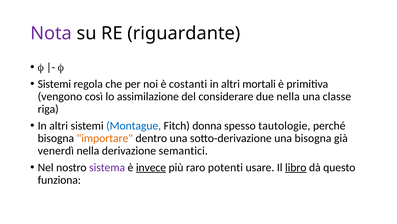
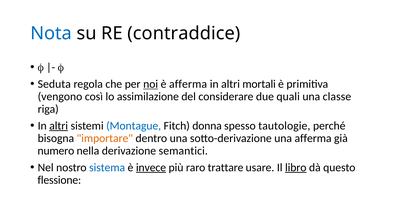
Nota colour: purple -> blue (51, 33)
riguardante: riguardante -> contraddice (184, 33)
Sistemi: Sistemi -> Seduta (54, 84)
noi underline: none -> present (151, 84)
è costanti: costanti -> afferma (188, 84)
due nella: nella -> quali (288, 96)
altri underline: none -> present (59, 125)
una bisogna: bisogna -> afferma (313, 138)
venerdì: venerdì -> numero (56, 150)
sistema colour: purple -> blue (107, 167)
potenti: potenti -> trattare (226, 167)
funziona: funziona -> flessione (59, 179)
